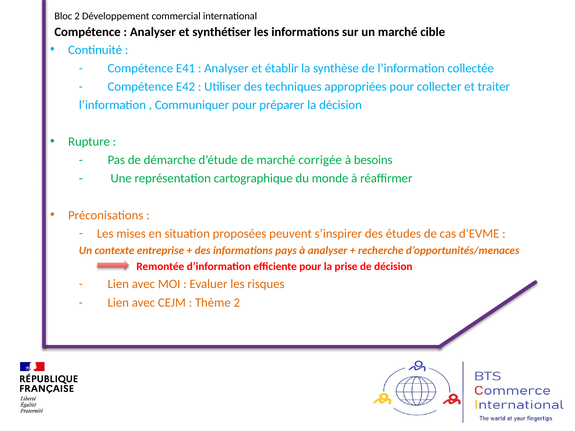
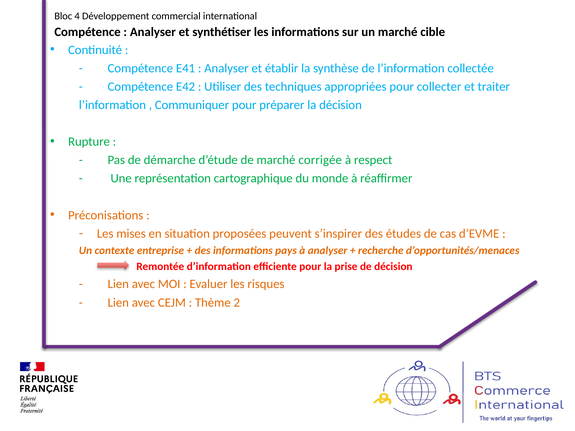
Bloc 2: 2 -> 4 (77, 16)
besoins: besoins -> respect (373, 160)
